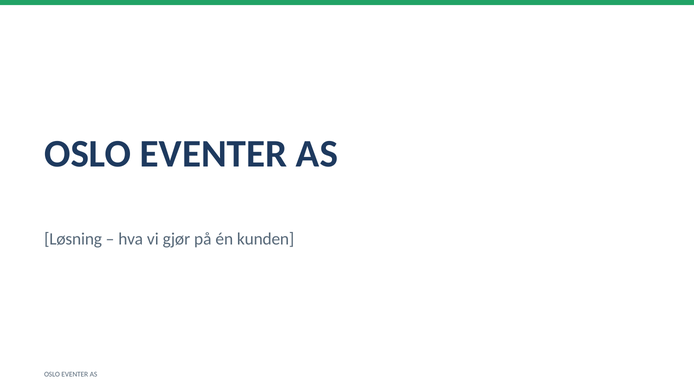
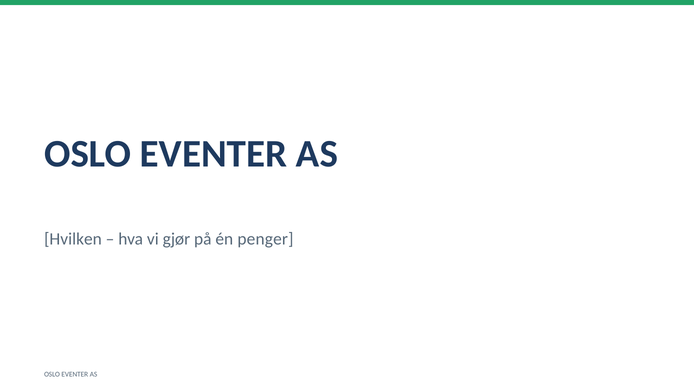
Løsning: Løsning -> Hvilken (73, 239)
kunden: kunden -> penger (265, 239)
